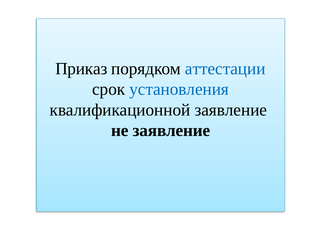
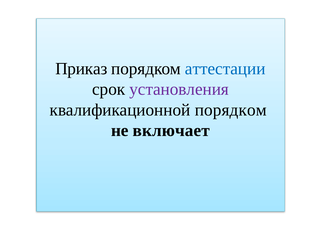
установления colour: blue -> purple (179, 89)
квалификационной заявление: заявление -> порядком (231, 110)
не заявление: заявление -> включает (171, 130)
